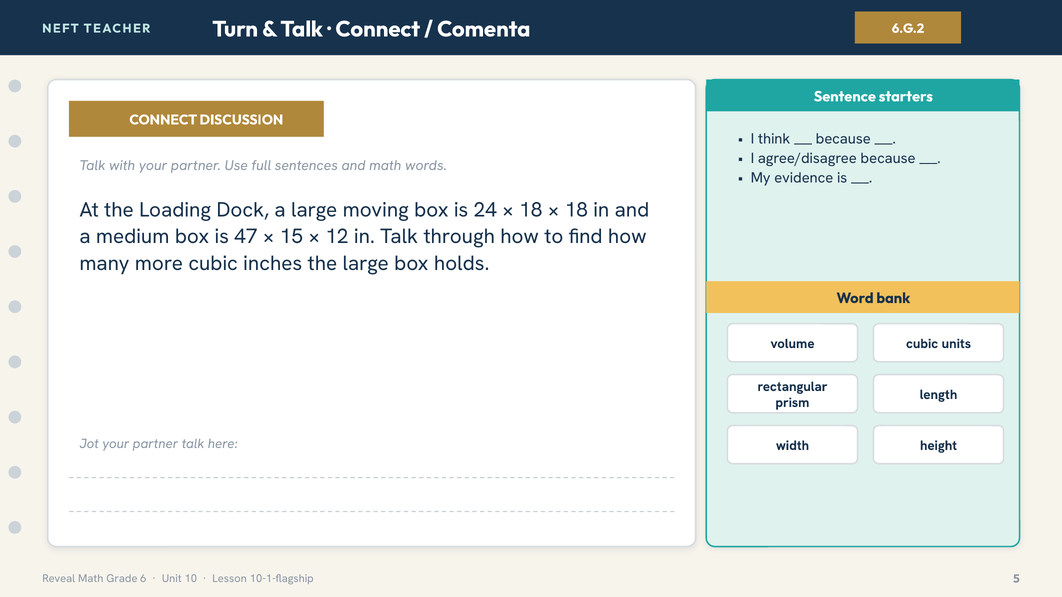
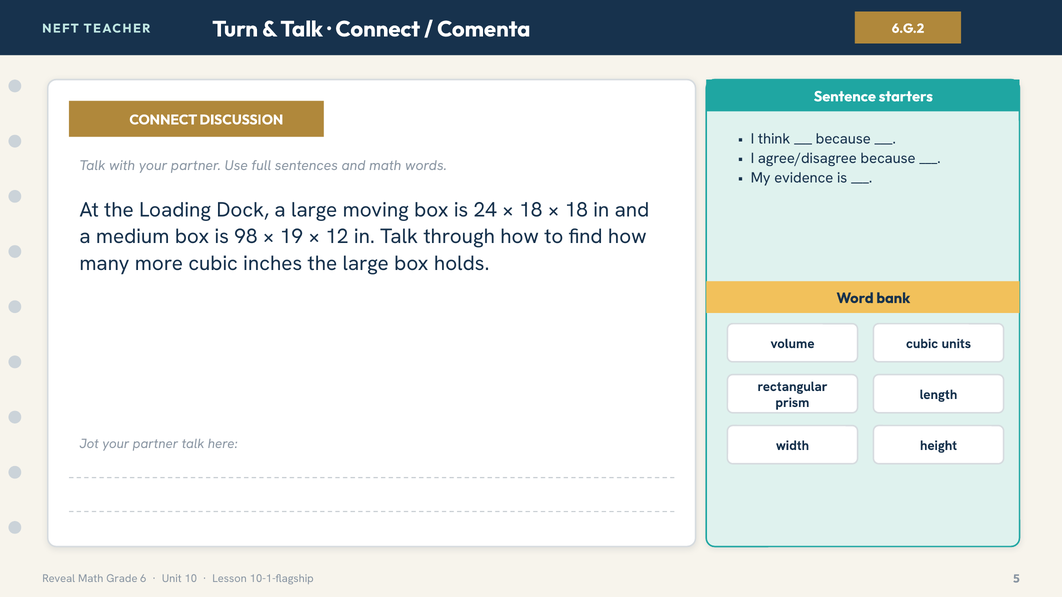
47: 47 -> 98 (246, 237)
15: 15 -> 19 (291, 237)
